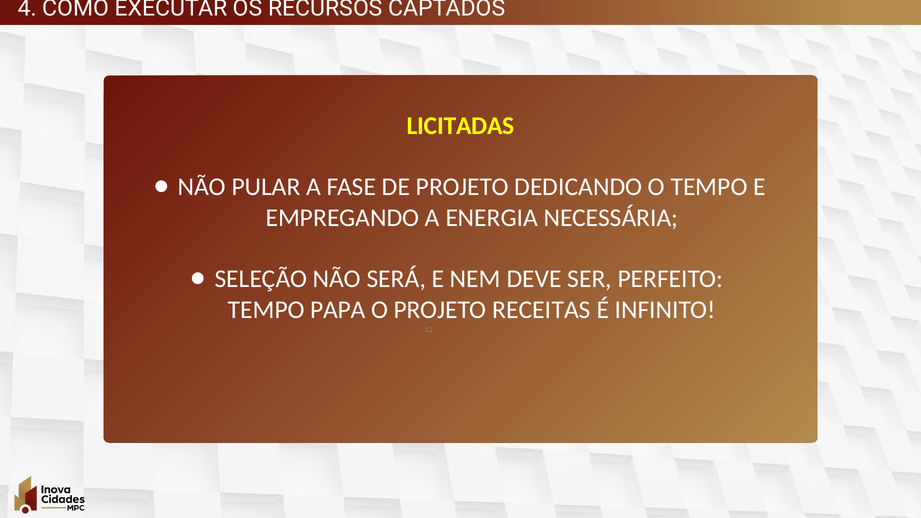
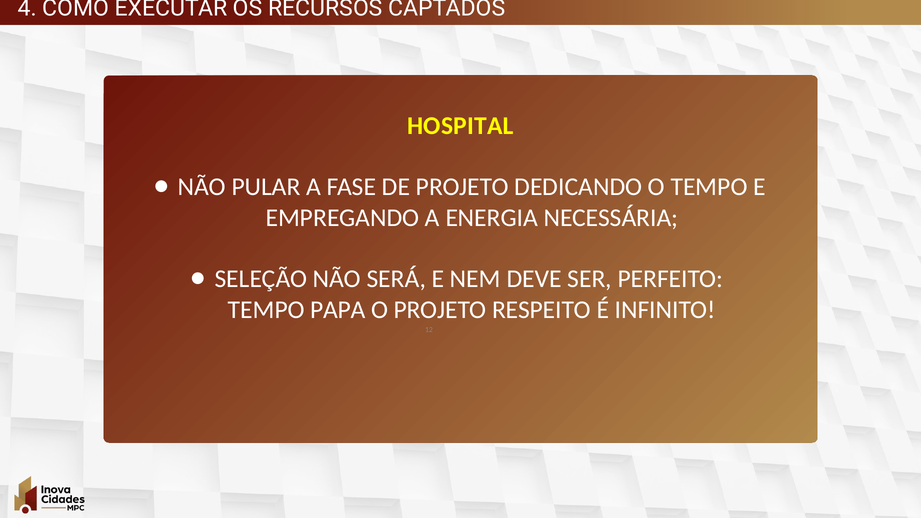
LICITADAS: LICITADAS -> HOSPITAL (460, 126)
RECEITAS: RECEITAS -> RESPEITO (542, 310)
